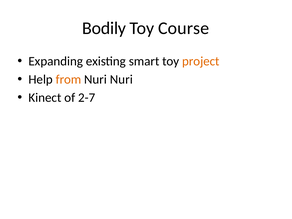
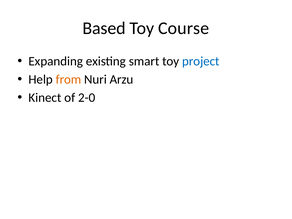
Bodily: Bodily -> Based (104, 28)
project colour: orange -> blue (201, 61)
Nuri Nuri: Nuri -> Arzu (121, 79)
2-7: 2-7 -> 2-0 (87, 98)
